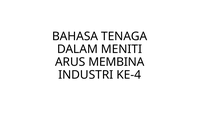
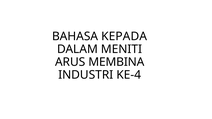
TENAGA: TENAGA -> KEPADA (124, 36)
